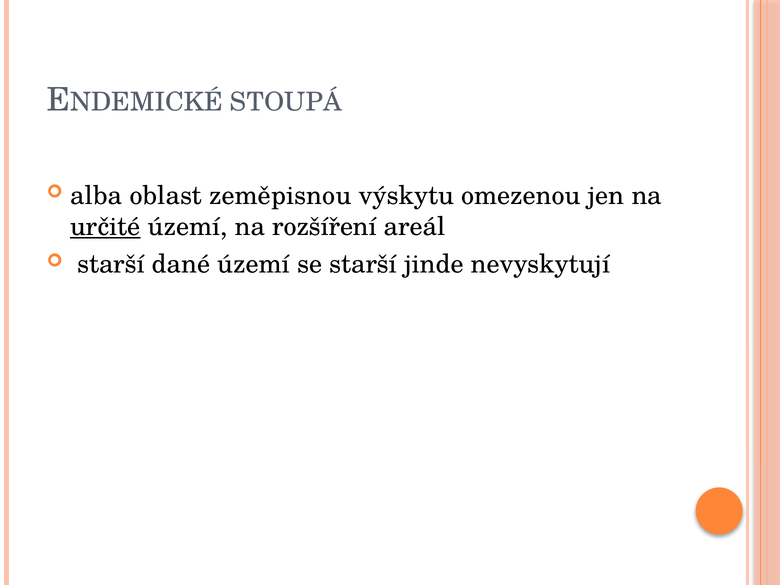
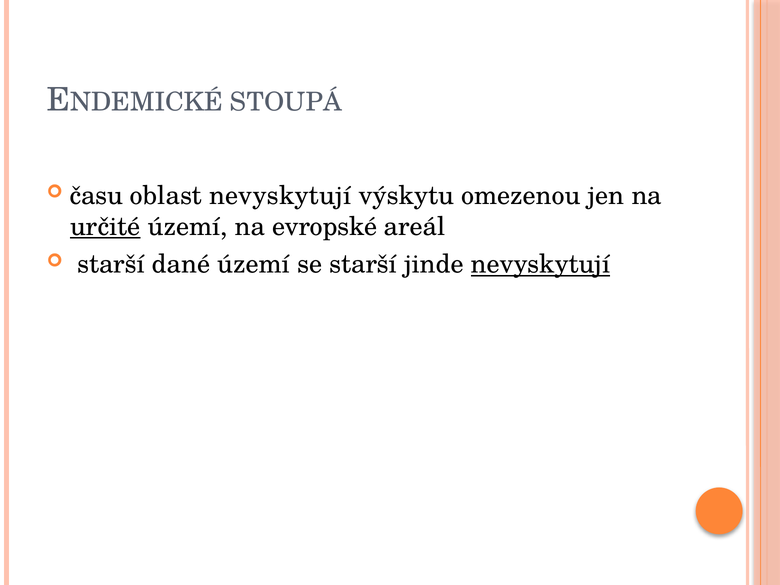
alba: alba -> času (97, 195)
oblast zeměpisnou: zeměpisnou -> nevyskytují (280, 195)
rozšíření: rozšíření -> evropské (325, 227)
nevyskytují underline: none -> present (541, 264)
